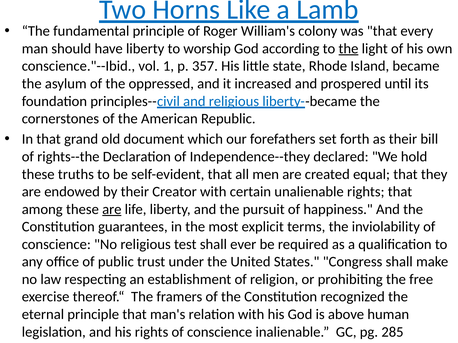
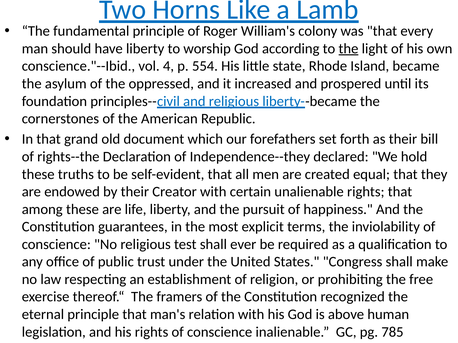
1: 1 -> 4 (169, 66)
357: 357 -> 554 (205, 66)
are underline: present -> none (112, 210)
285: 285 -> 785 (392, 332)
